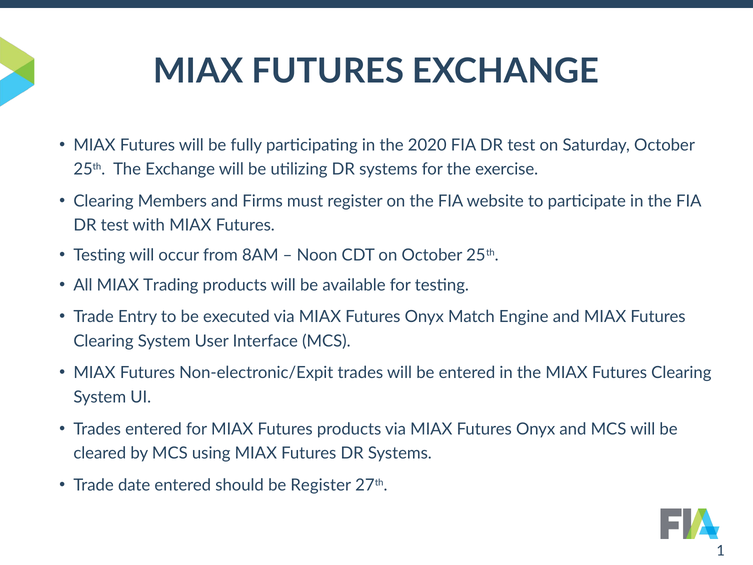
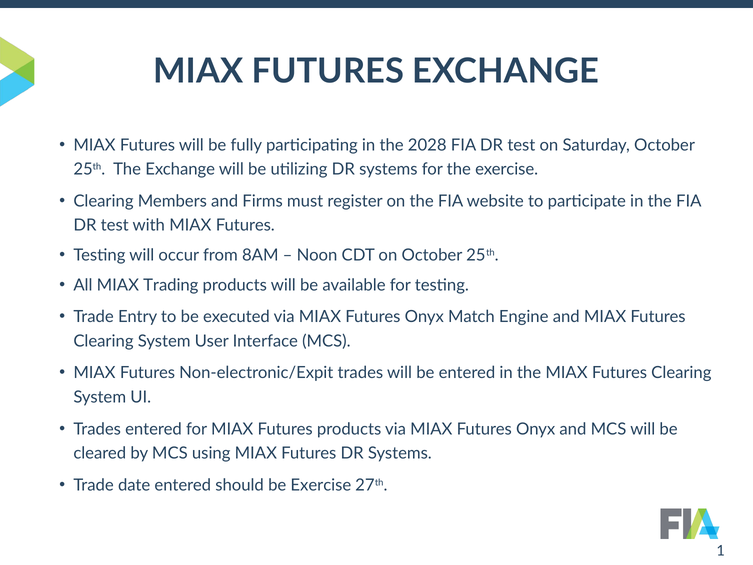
2020: 2020 -> 2028 (427, 145)
be Register: Register -> Exercise (321, 485)
